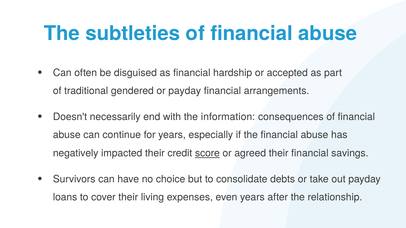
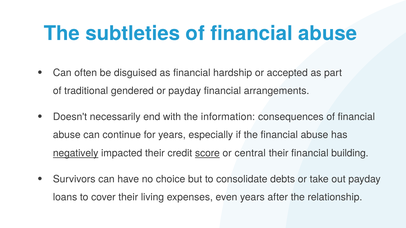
negatively underline: none -> present (76, 153)
agreed: agreed -> central (250, 153)
savings: savings -> building (350, 153)
